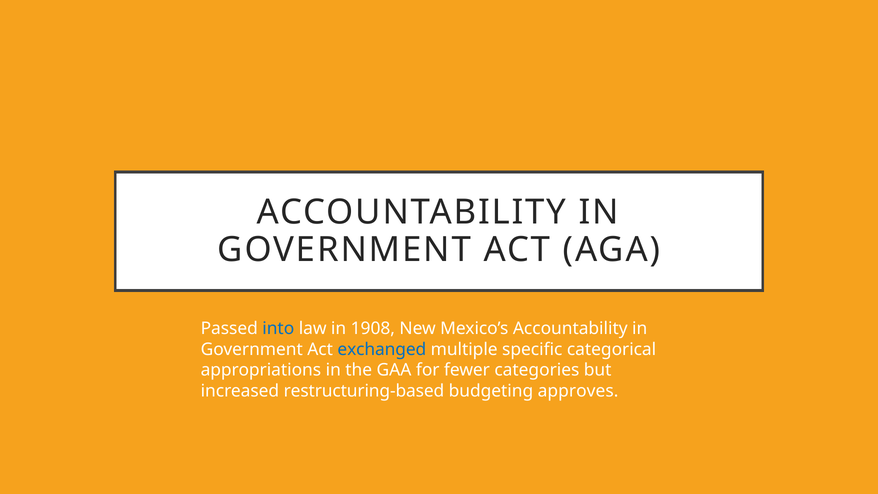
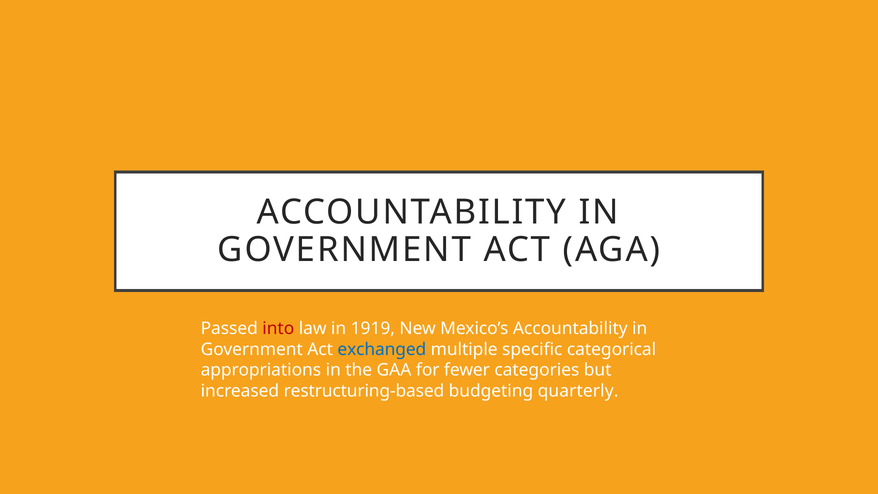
into colour: blue -> red (278, 328)
1908: 1908 -> 1919 (373, 328)
approves: approves -> quarterly (578, 391)
